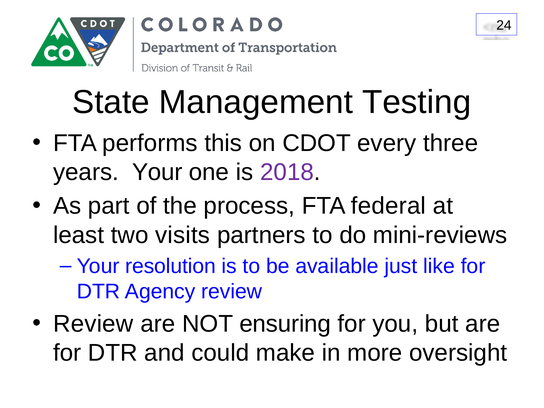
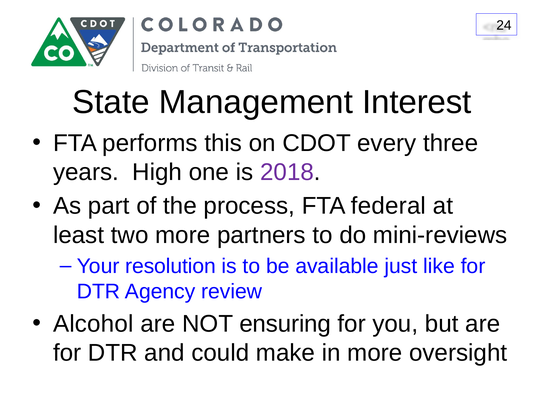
Testing: Testing -> Interest (417, 102)
years Your: Your -> High (157, 172)
two visits: visits -> more (183, 235)
Review: Review -> Alcohol (93, 324)
